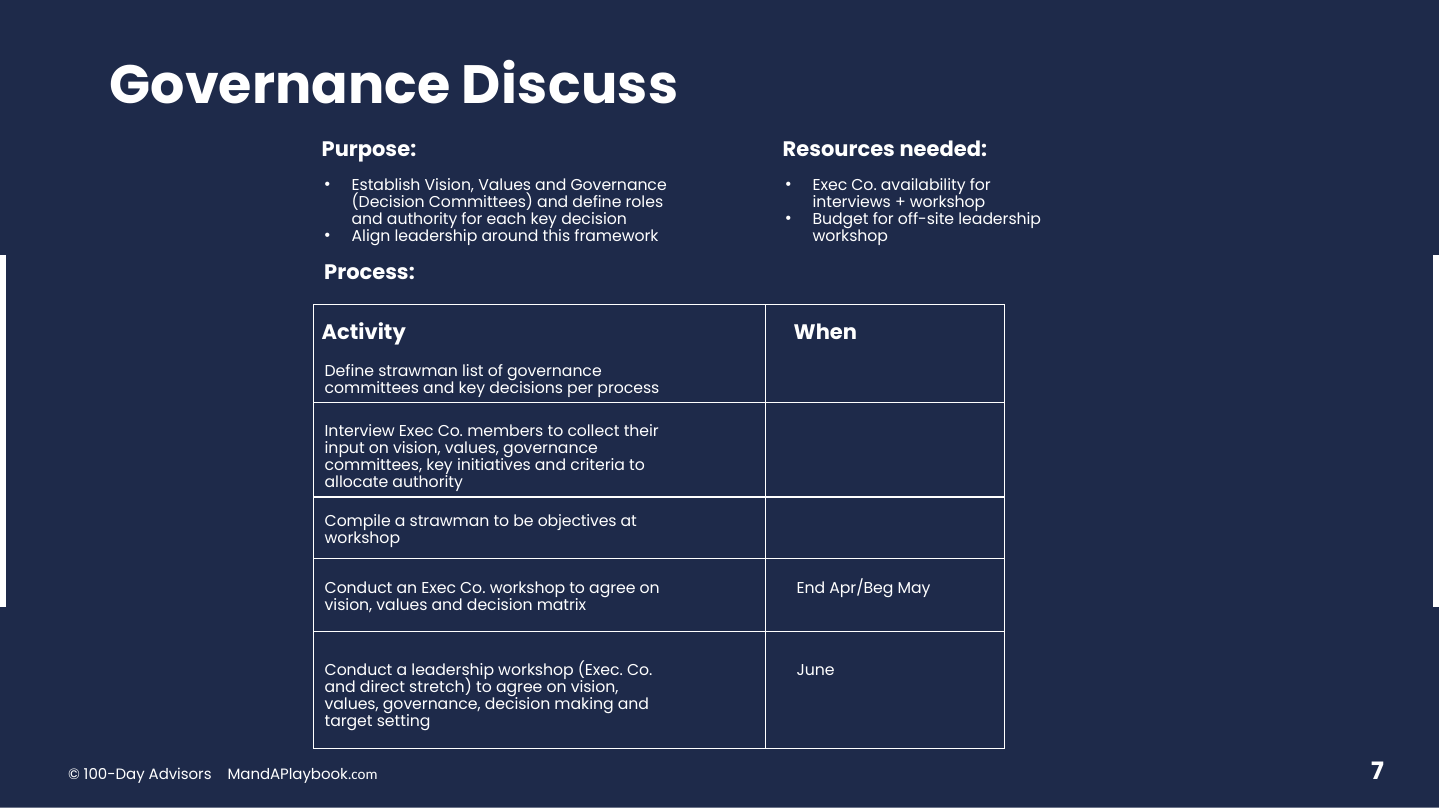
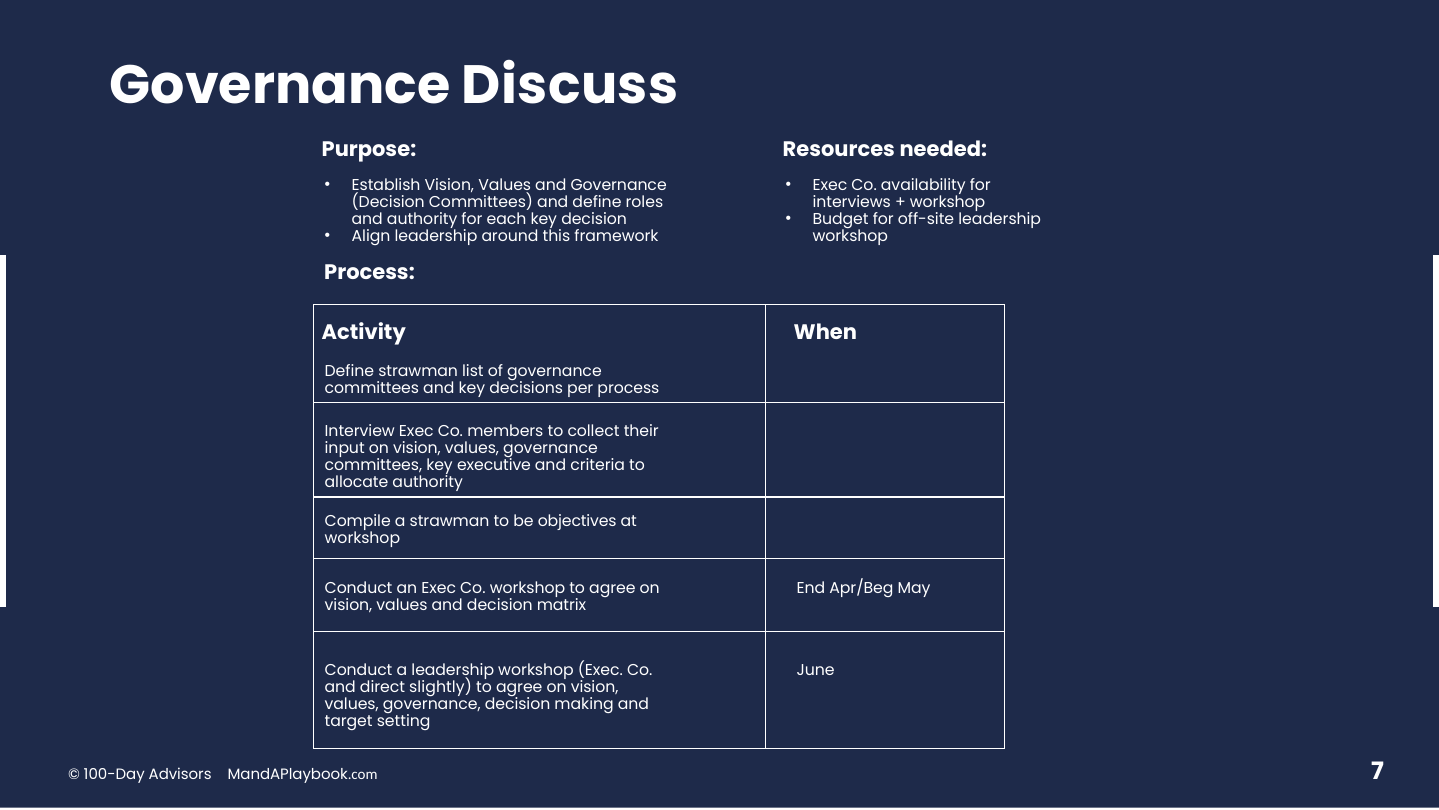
initiatives: initiatives -> executive (494, 465)
stretch: stretch -> slightly (441, 687)
